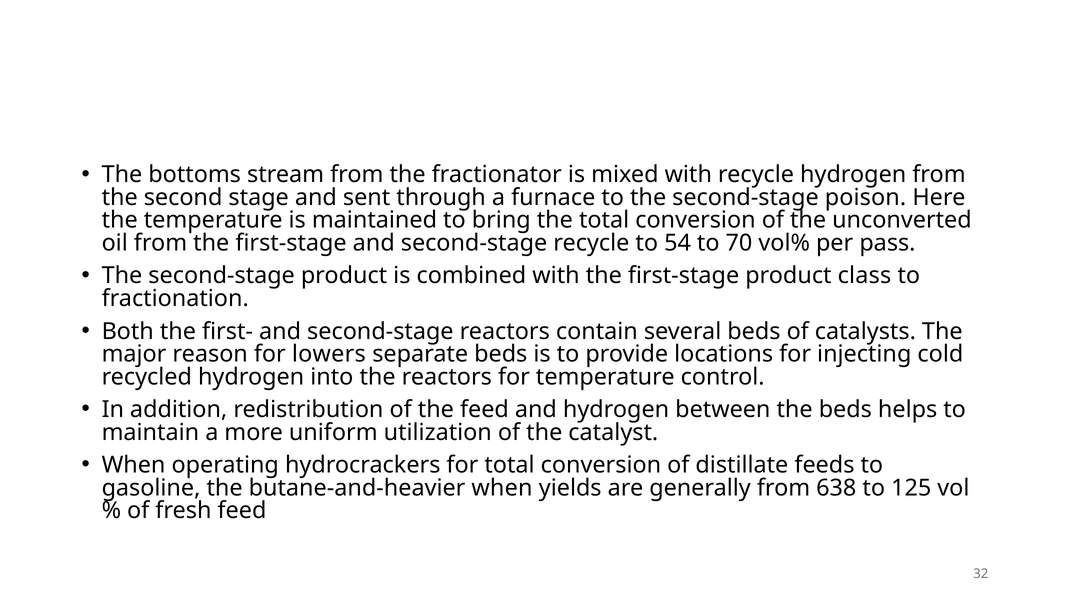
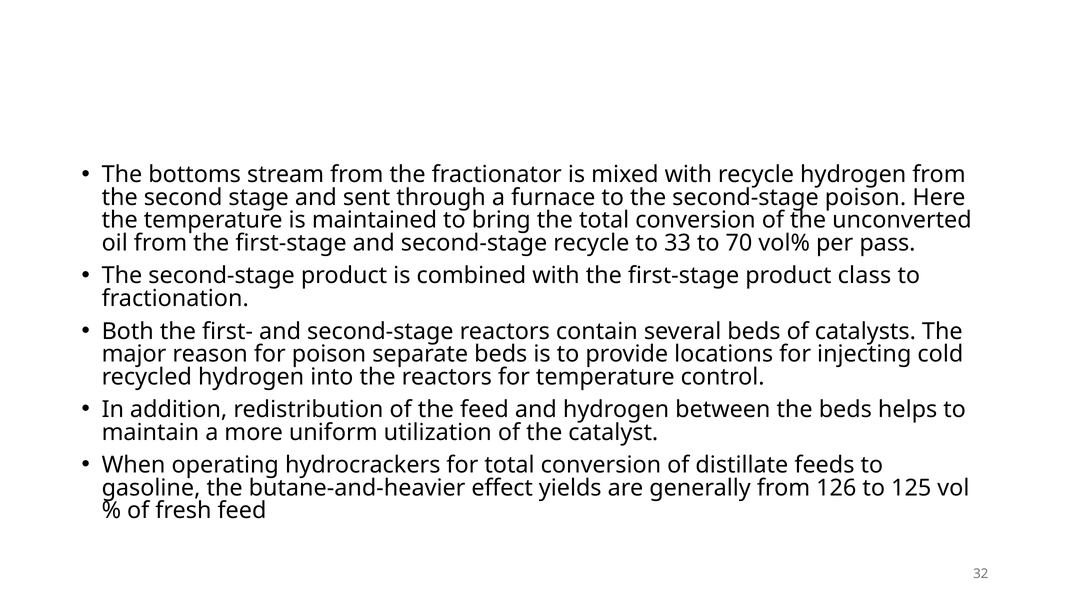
54: 54 -> 33 (678, 243)
for lowers: lowers -> poison (329, 354)
butane-and-heavier when: when -> effect (502, 488)
638: 638 -> 126 (836, 488)
